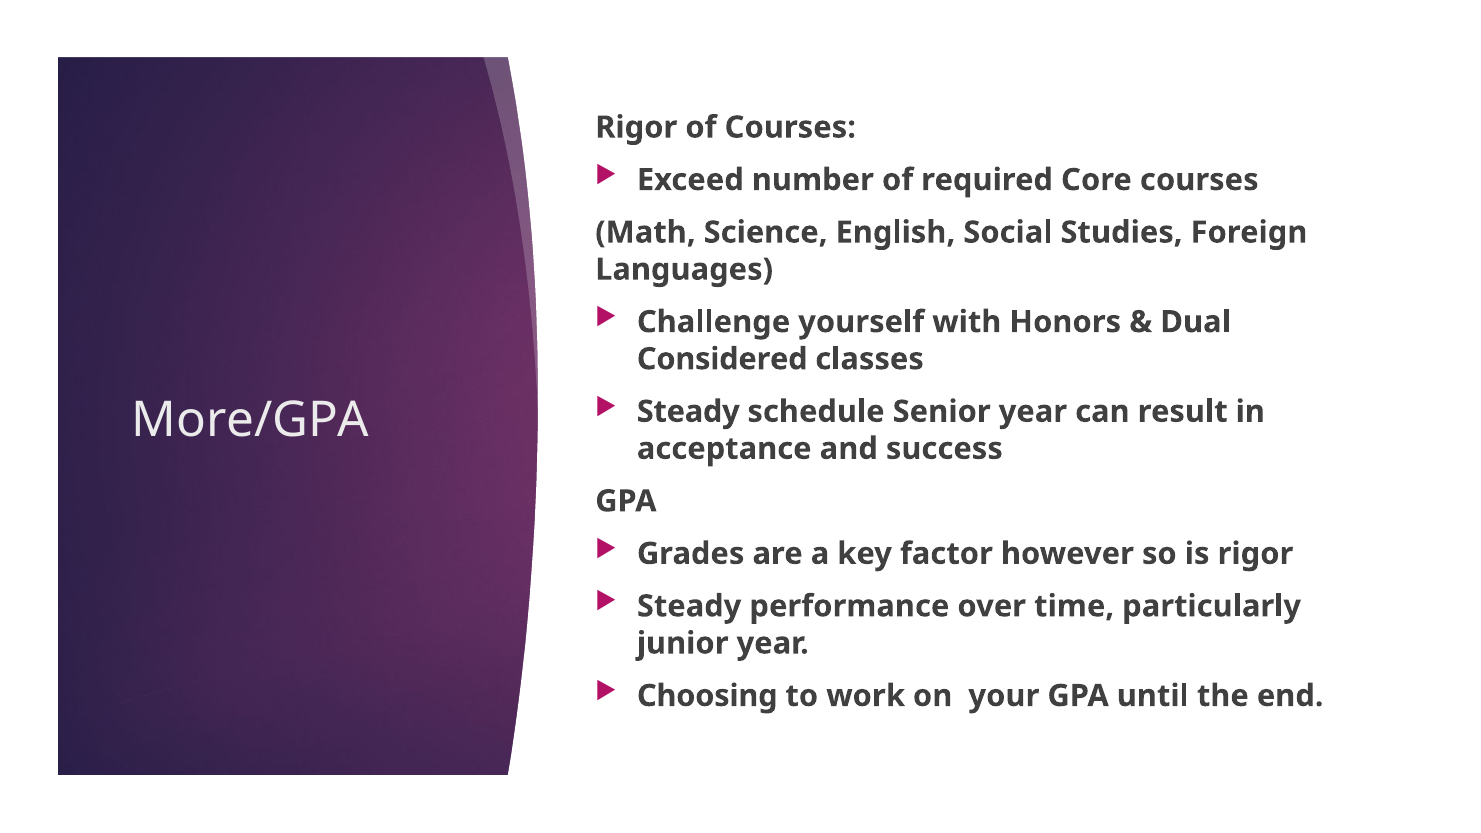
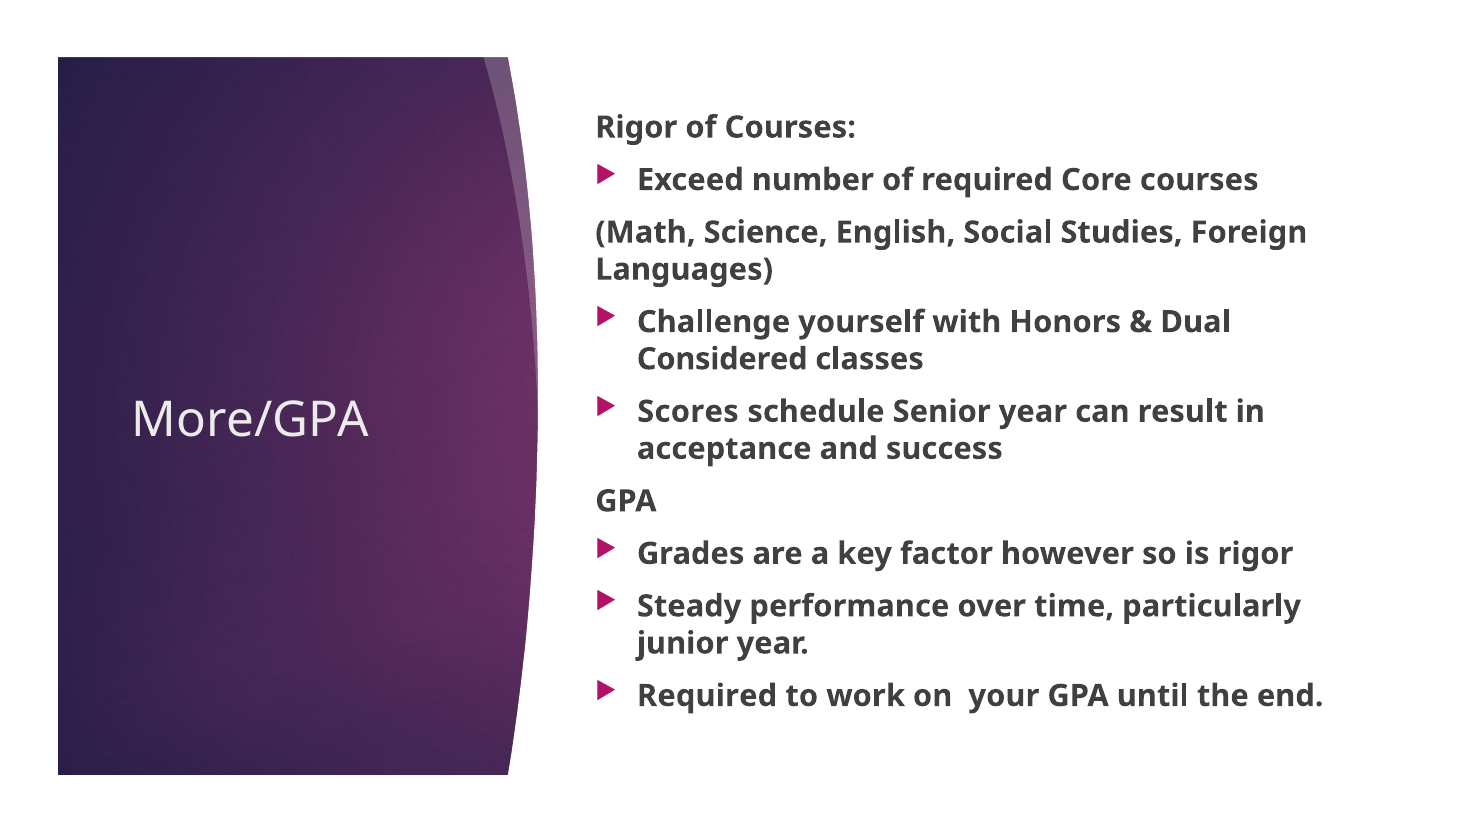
Steady: Steady -> Scores (688, 412)
Choosing: Choosing -> Required (707, 696)
